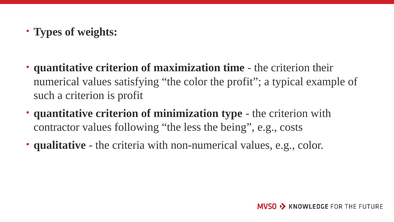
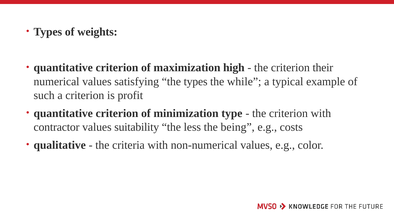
time: time -> high (234, 68)
the color: color -> types (196, 81)
the profit: profit -> while (244, 81)
following: following -> suitability (137, 127)
